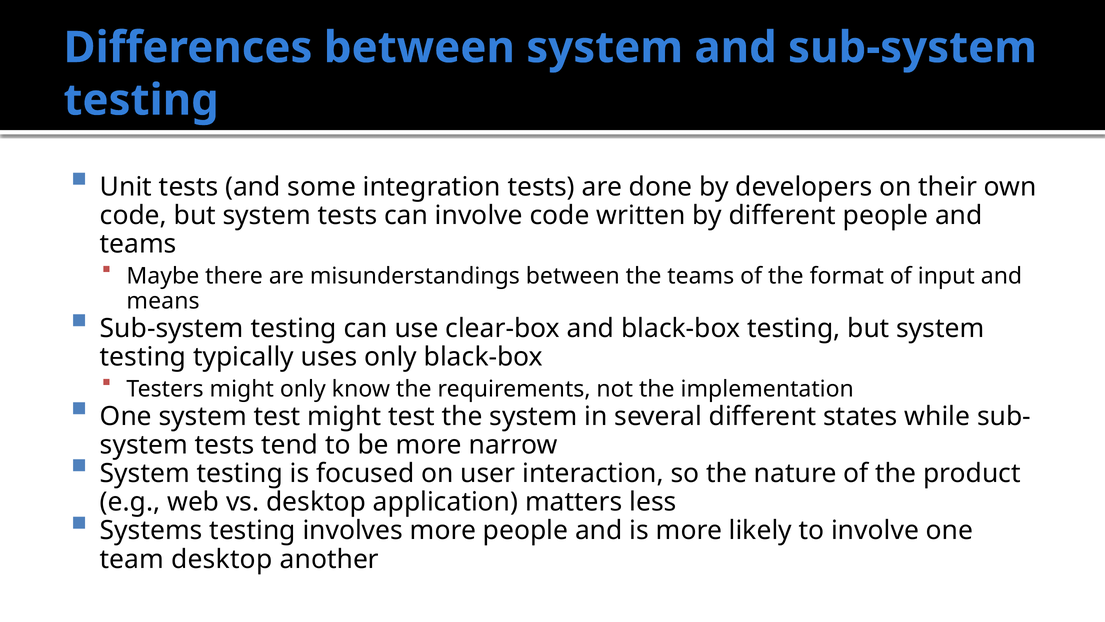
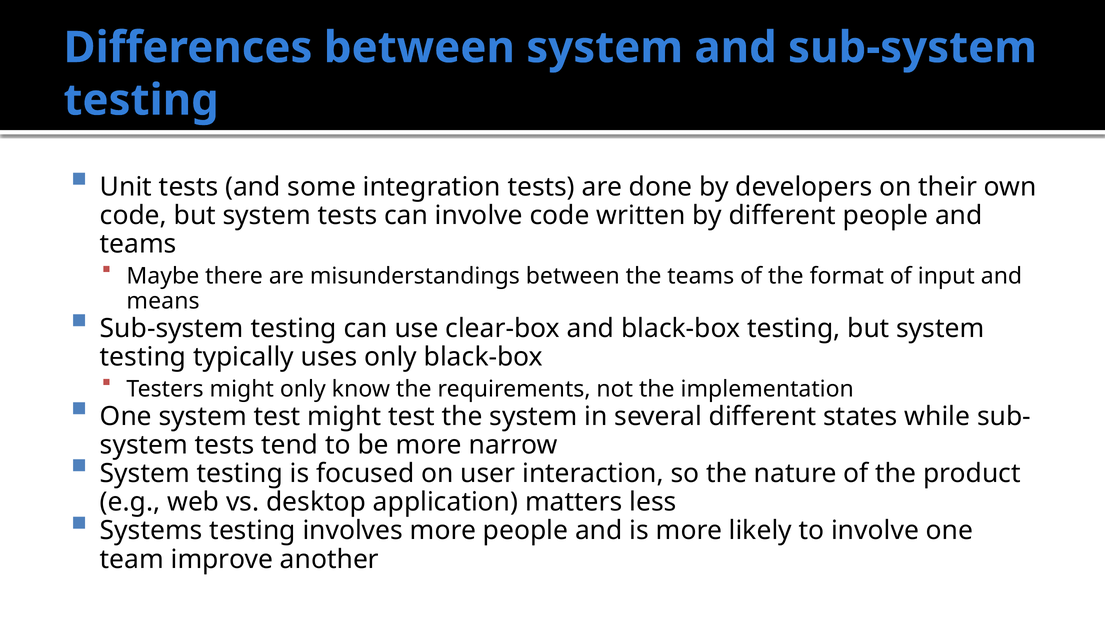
team desktop: desktop -> improve (222, 559)
